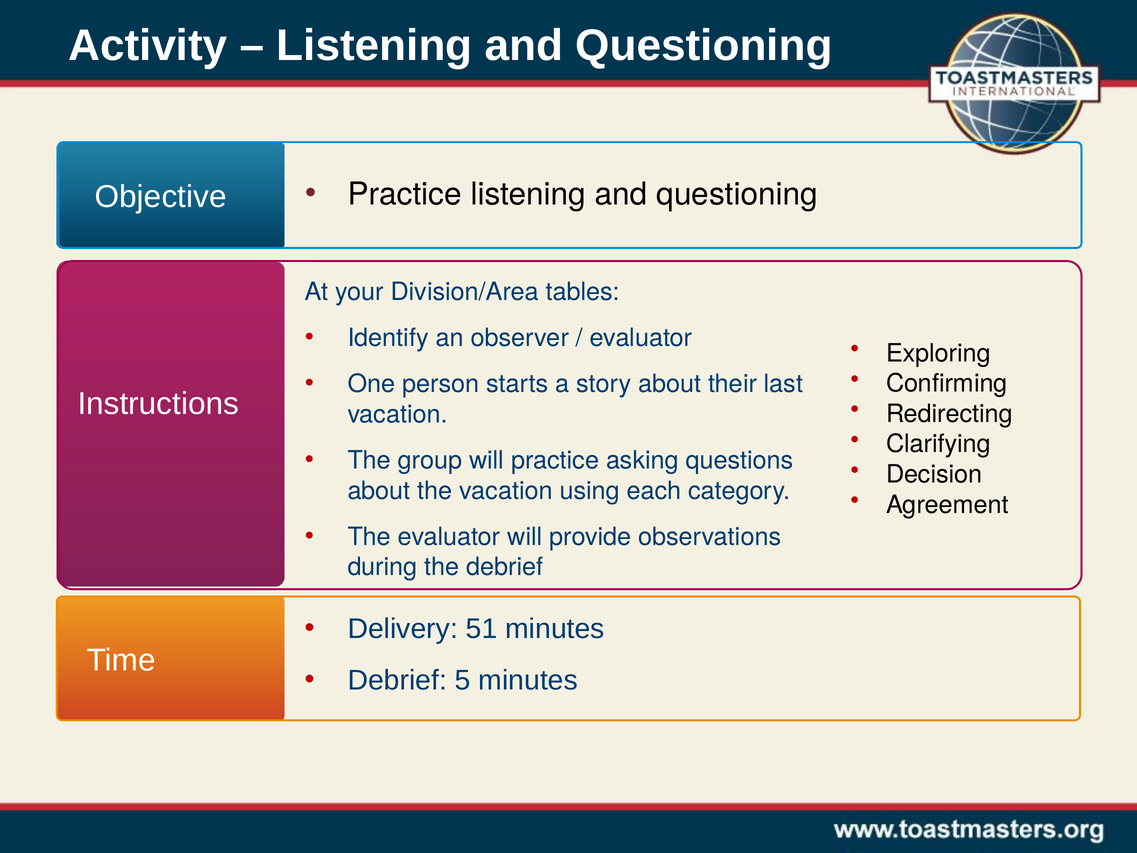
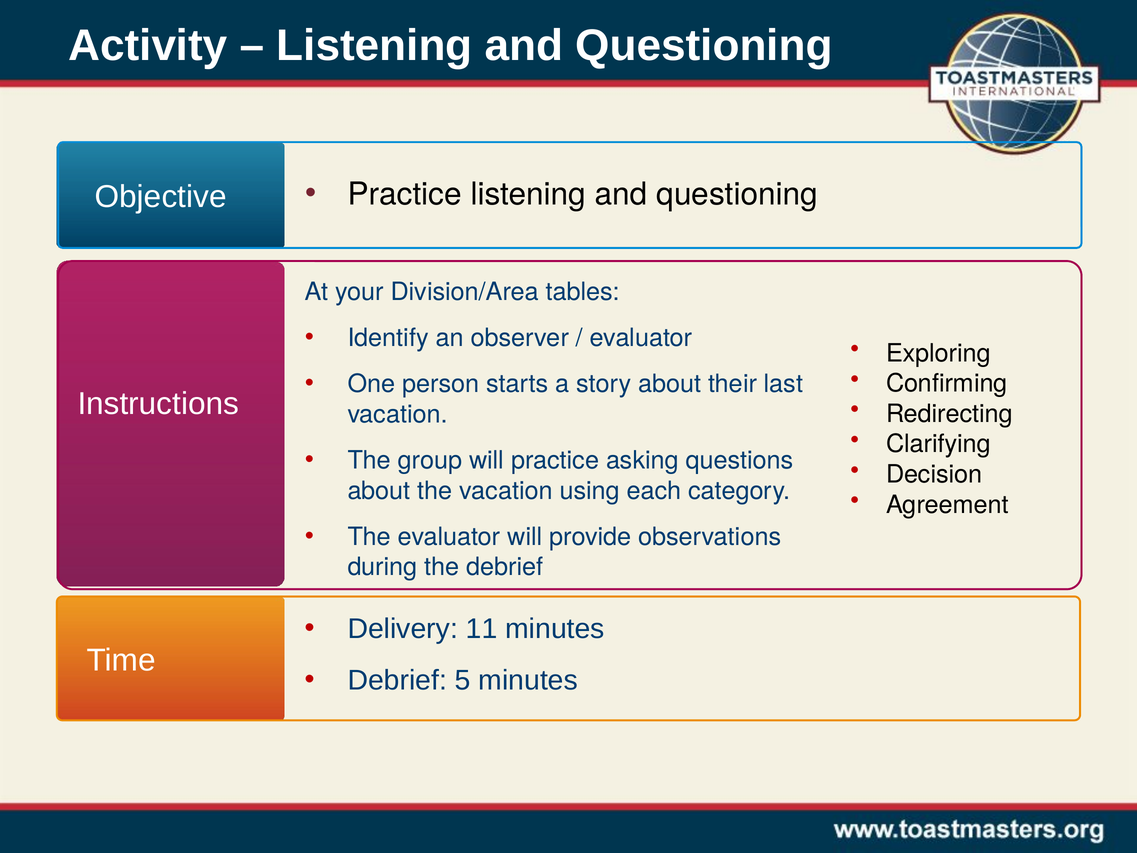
51: 51 -> 11 (482, 629)
